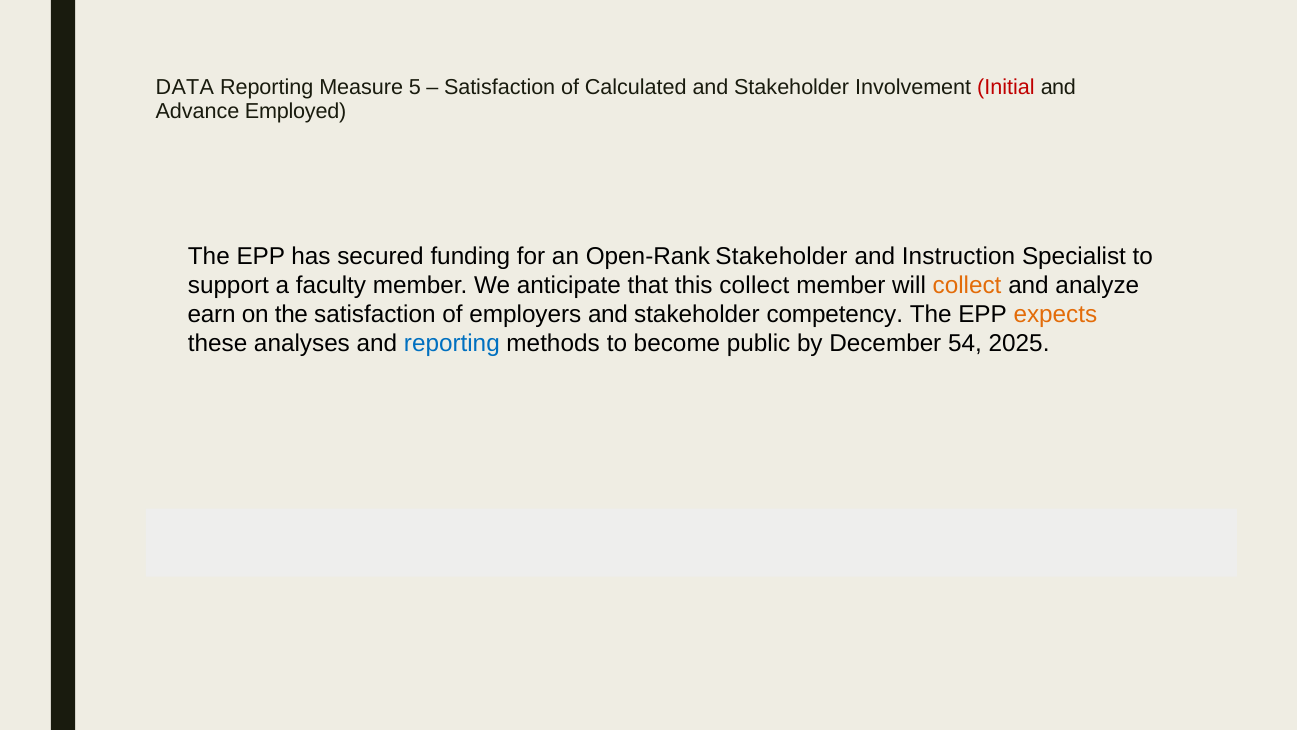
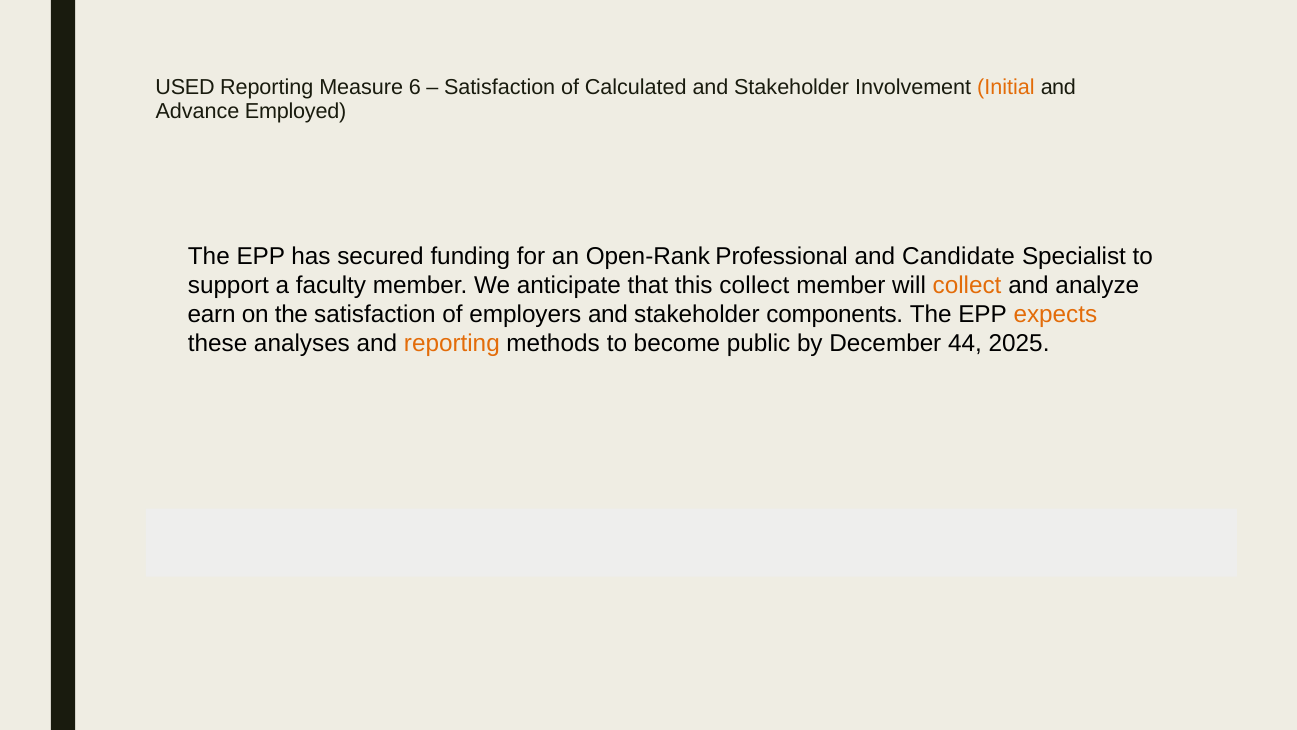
DATA: DATA -> USED (185, 88)
5: 5 -> 6 (415, 88)
Initial colour: red -> orange (1006, 88)
Open-Rank Stakeholder: Stakeholder -> Professional (782, 256)
Instruction: Instruction -> Candidate (958, 256)
competency: competency -> components (835, 314)
reporting colour: blue -> orange (452, 344)
54: 54 -> 44 (965, 344)
